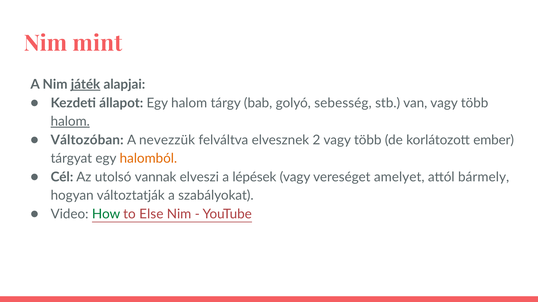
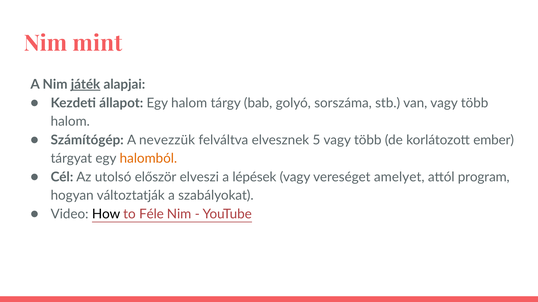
sebesség: sebesség -> sorszáma (343, 103)
halom underline: present -> none (70, 122)
Változóban: Változóban -> Számítógép (87, 140)
2: 2 -> 5 (316, 140)
vannak: vannak -> először (156, 177)
bármely: bármely -> program (484, 177)
How colour: green -> black (106, 214)
Else: Else -> Féle (151, 214)
